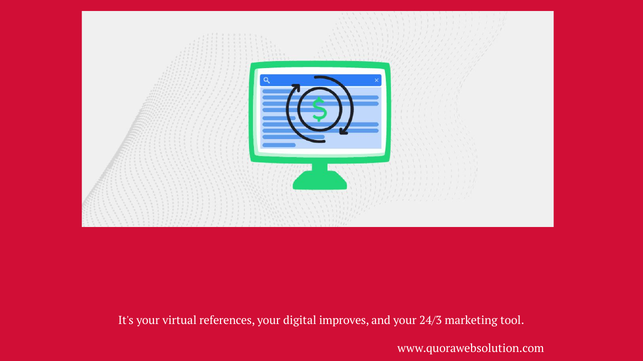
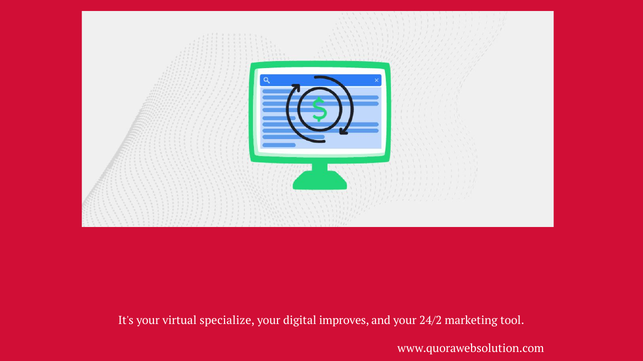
references: references -> specialize (227, 321)
24/3: 24/3 -> 24/2 (431, 321)
